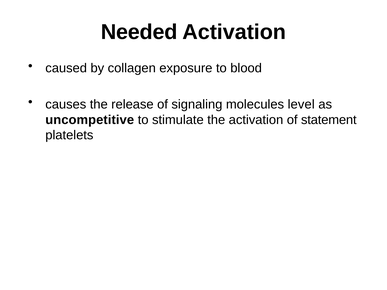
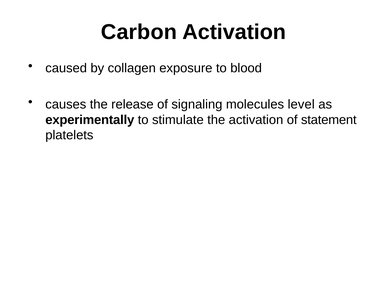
Needed: Needed -> Carbon (139, 32)
uncompetitive: uncompetitive -> experimentally (90, 120)
